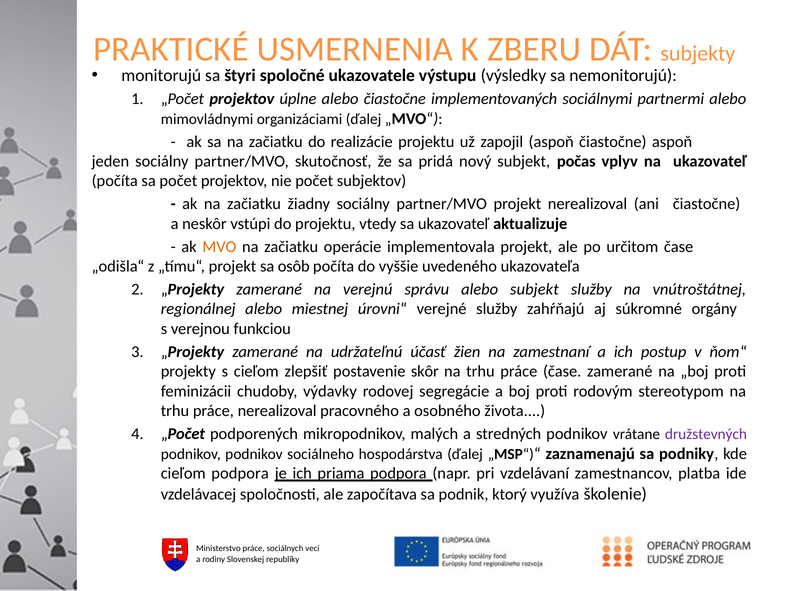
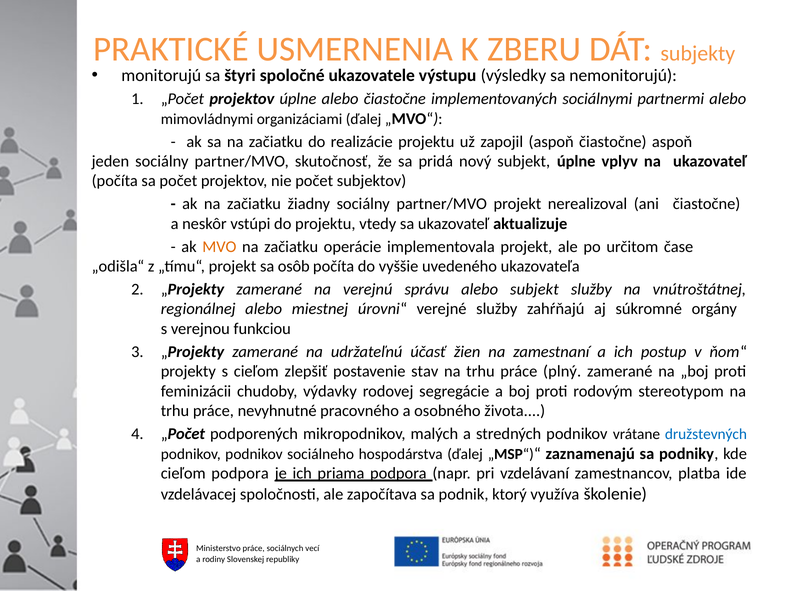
subjekt počas: počas -> úplne (576, 162)
skôr: skôr -> stav (425, 372)
práce čase: čase -> plný (562, 372)
práce nerealizoval: nerealizoval -> nevyhnutné (277, 411)
družstevných colour: purple -> blue (706, 435)
